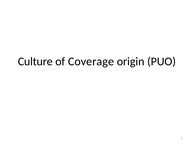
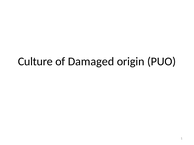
Coverage: Coverage -> Damaged (91, 62)
